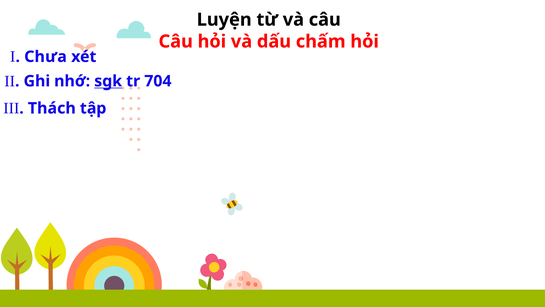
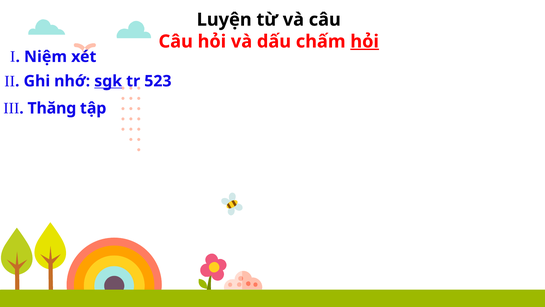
hỏi underline: none -> present (365, 41)
Chưa: Chưa -> Niệm (46, 57)
704: 704 -> 523 (158, 81)
Thách: Thách -> Thăng (52, 108)
